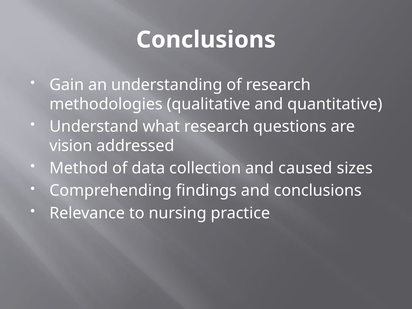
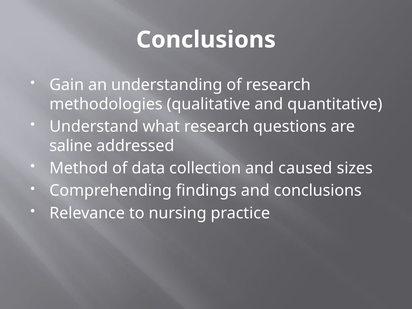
vision: vision -> saline (71, 146)
